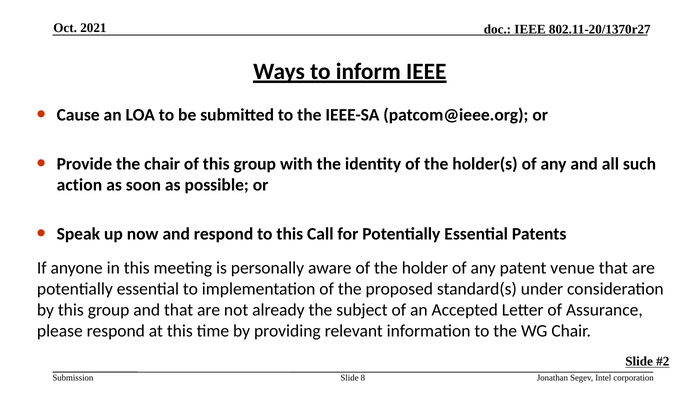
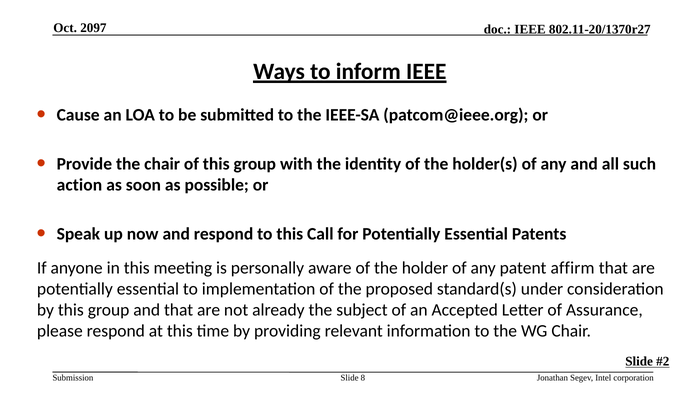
2021: 2021 -> 2097 (93, 28)
venue: venue -> affirm (573, 268)
